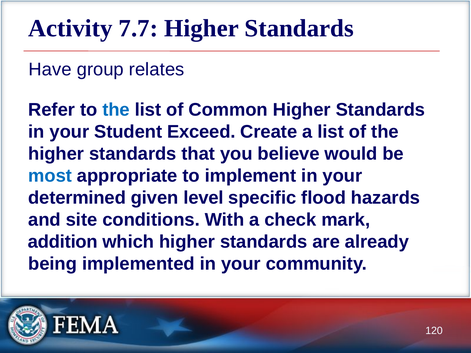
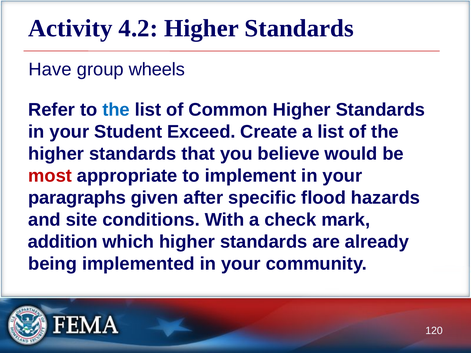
7.7: 7.7 -> 4.2 (138, 28)
relates: relates -> wheels (157, 70)
most colour: blue -> red (50, 176)
determined: determined -> paragraphs (77, 198)
level: level -> after (203, 198)
